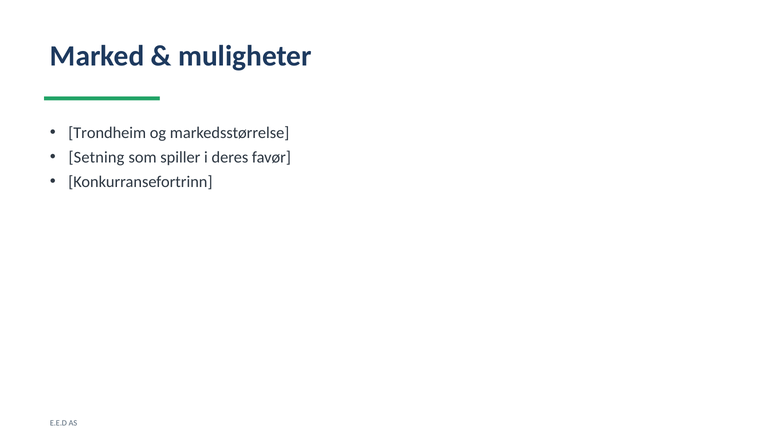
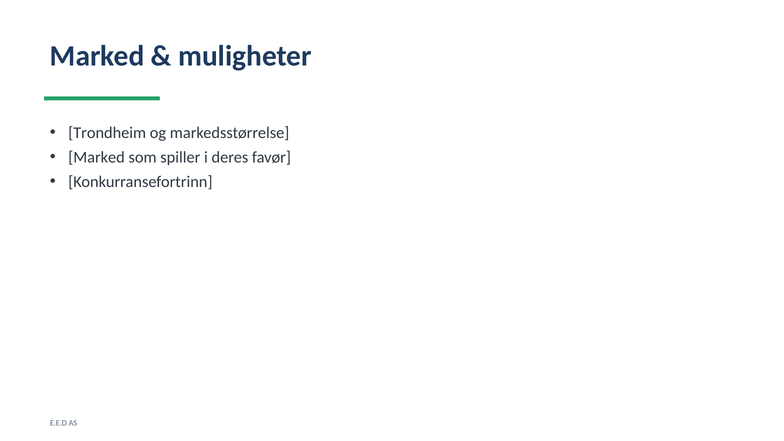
Setning: Setning -> Marked (97, 157)
